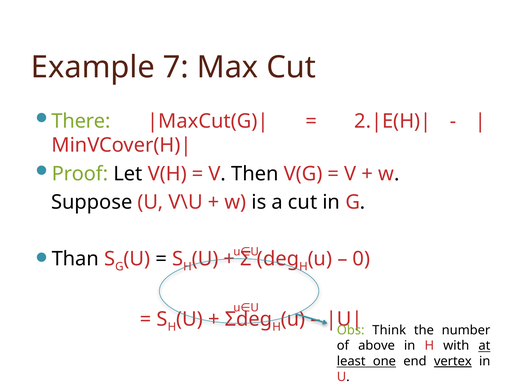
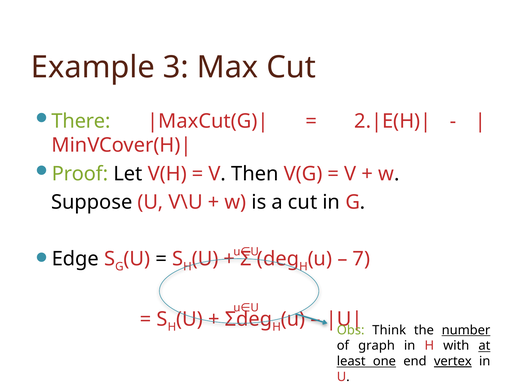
7: 7 -> 3 (176, 67)
Than: Than -> Edge (75, 259)
0: 0 -> 7 (361, 259)
number underline: none -> present (466, 330)
above: above -> graph (377, 346)
